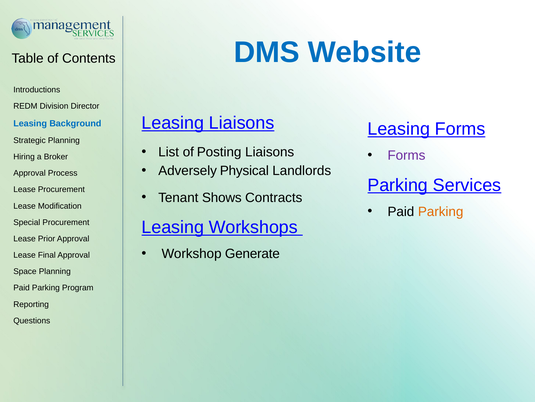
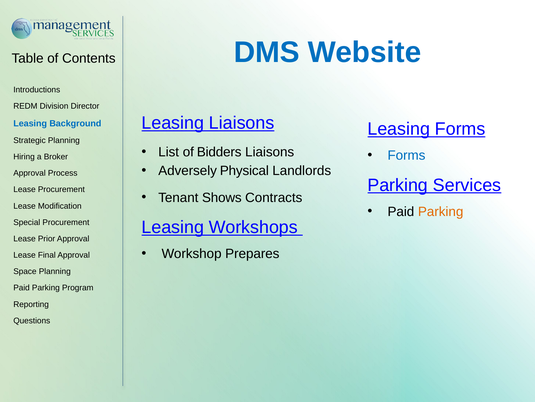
Posting: Posting -> Bidders (219, 152)
Forms colour: purple -> blue (406, 155)
Generate: Generate -> Prepares (252, 253)
